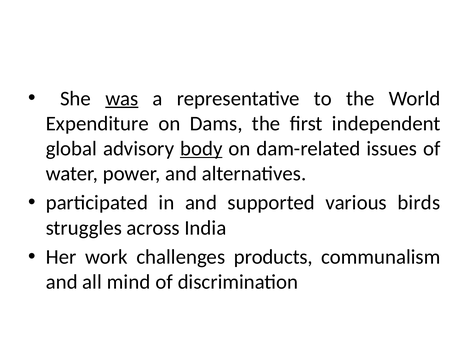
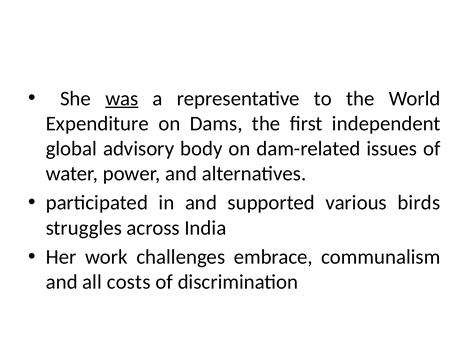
body underline: present -> none (201, 148)
products: products -> embrace (273, 257)
mind: mind -> costs (129, 282)
